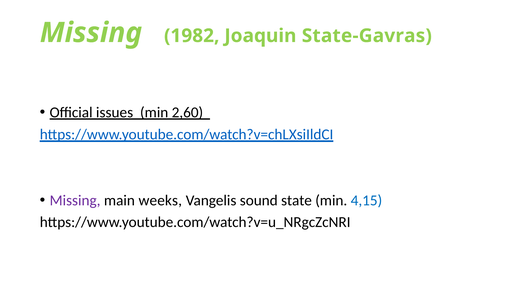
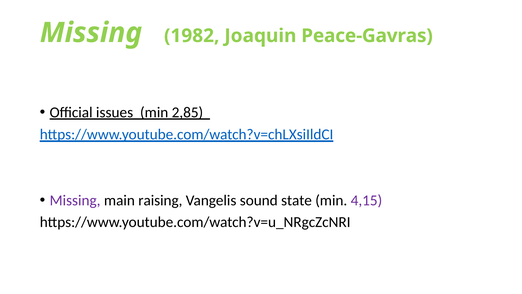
State-Gavras: State-Gavras -> Peace-Gavras (367, 36)
2,60: 2,60 -> 2,85 (187, 112)
weeks: weeks -> raising (160, 200)
4,15 colour: blue -> purple (366, 200)
